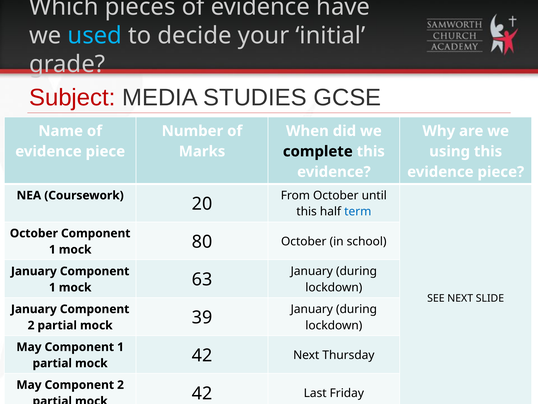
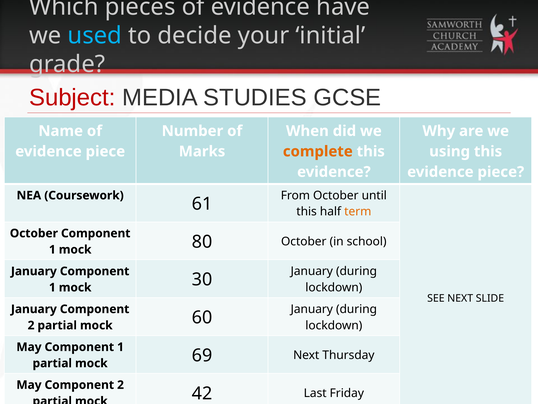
complete colour: black -> orange (318, 151)
20: 20 -> 61 (202, 204)
term colour: blue -> orange (358, 211)
63: 63 -> 30 (202, 279)
39: 39 -> 60 (202, 317)
42: 42 -> 69 (202, 355)
